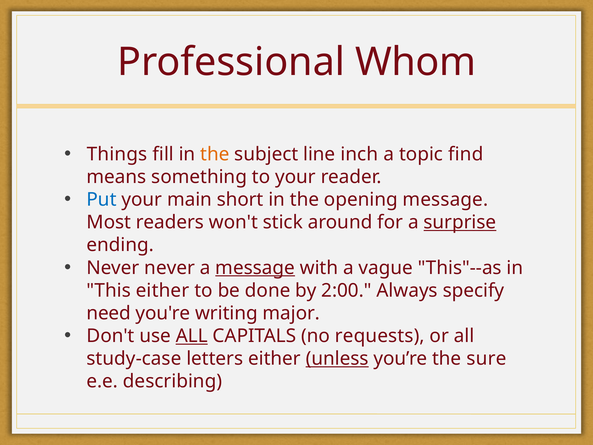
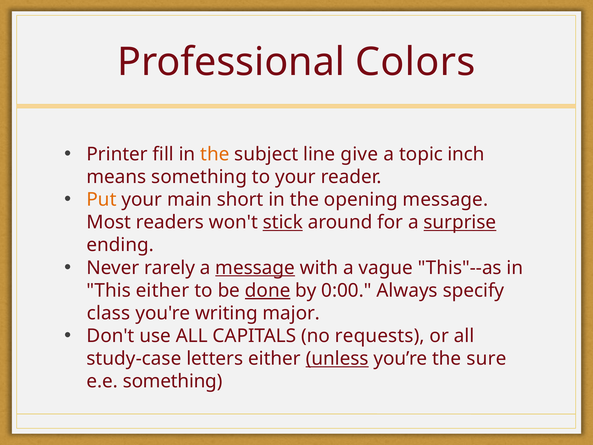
Whom: Whom -> Colors (415, 62)
Things: Things -> Printer (117, 154)
inch: inch -> give (359, 154)
find: find -> inch (466, 154)
Put colour: blue -> orange (102, 199)
stick underline: none -> present (283, 222)
Never never: never -> rarely (170, 268)
done underline: none -> present (268, 290)
2:00: 2:00 -> 0:00 (346, 290)
need: need -> class (108, 313)
ALL underline: present -> none (192, 336)
e.e describing: describing -> something (173, 381)
